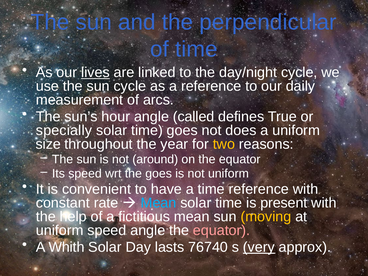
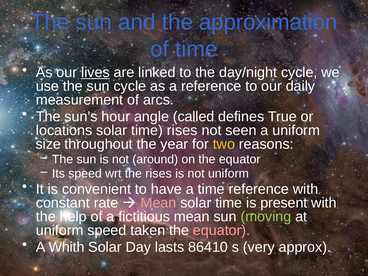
perpendicular: perpendicular -> approximation (268, 22)
specially: specially -> locations (64, 130)
time goes: goes -> rises (182, 130)
does: does -> seen (241, 130)
the goes: goes -> rises (159, 174)
Mean colour: light blue -> pink (159, 203)
moving colour: yellow -> light green (266, 217)
speed angle: angle -> taken (148, 230)
76740: 76740 -> 86410 (208, 247)
very underline: present -> none (259, 247)
